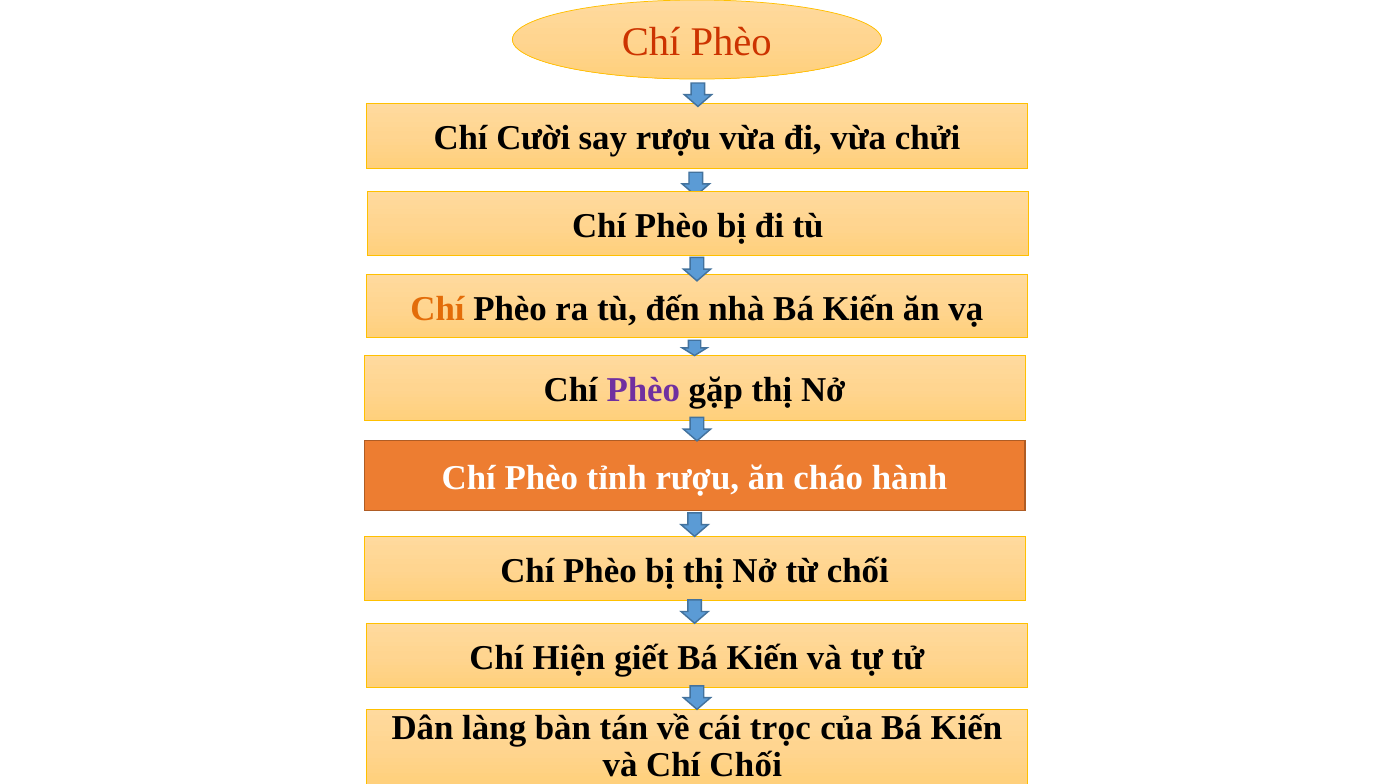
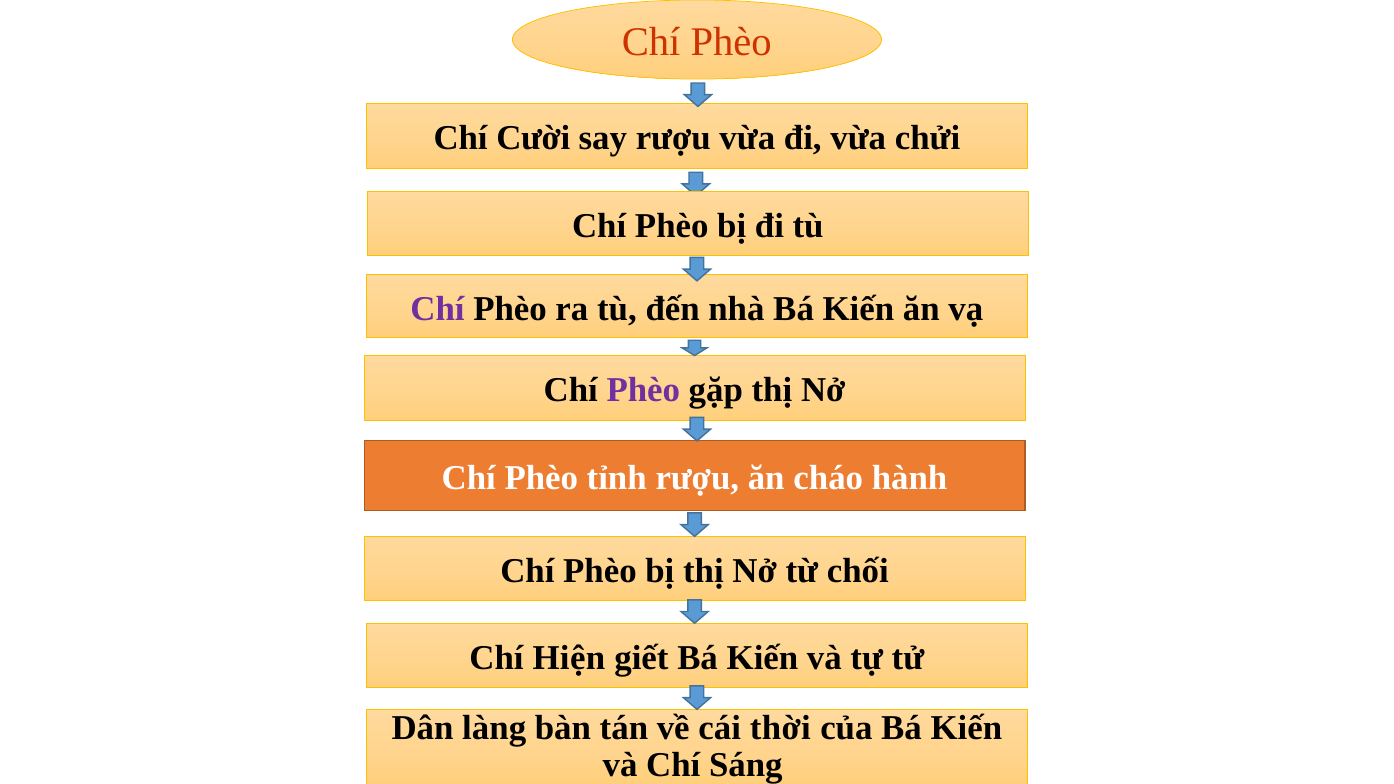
Chí colour: orange -> purple (438, 309)
trọc: trọc -> thời (780, 728)
Chí Chối: Chối -> Sáng (746, 765)
